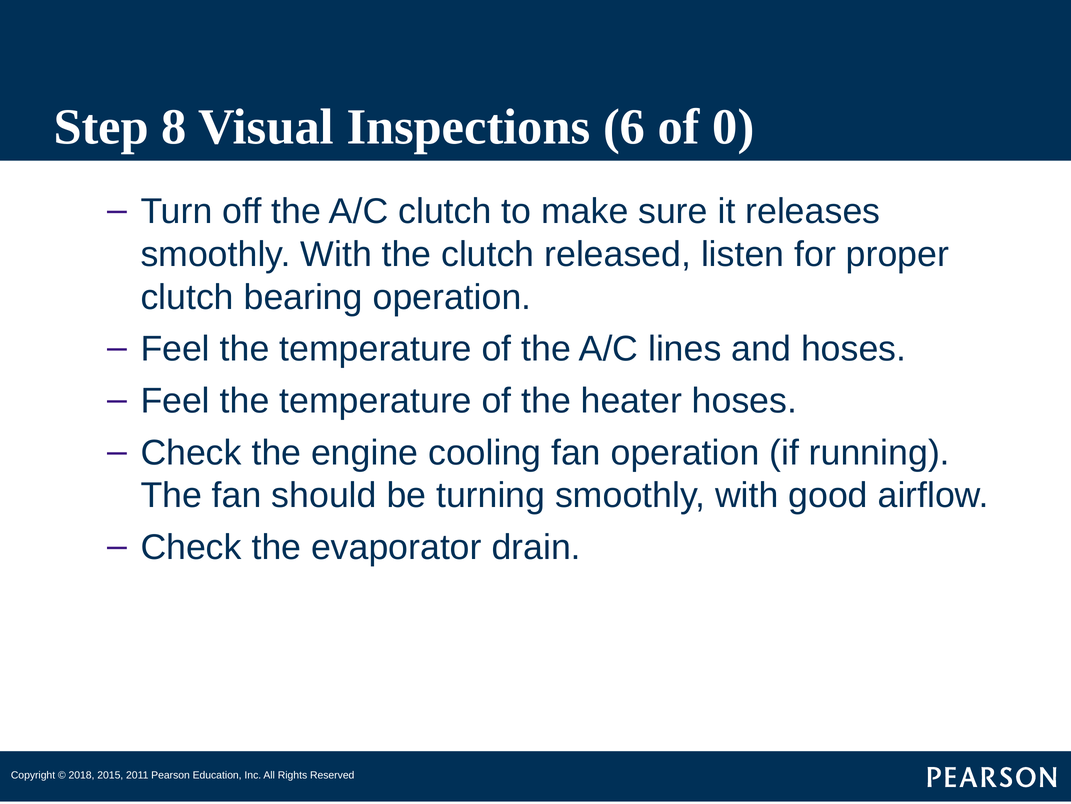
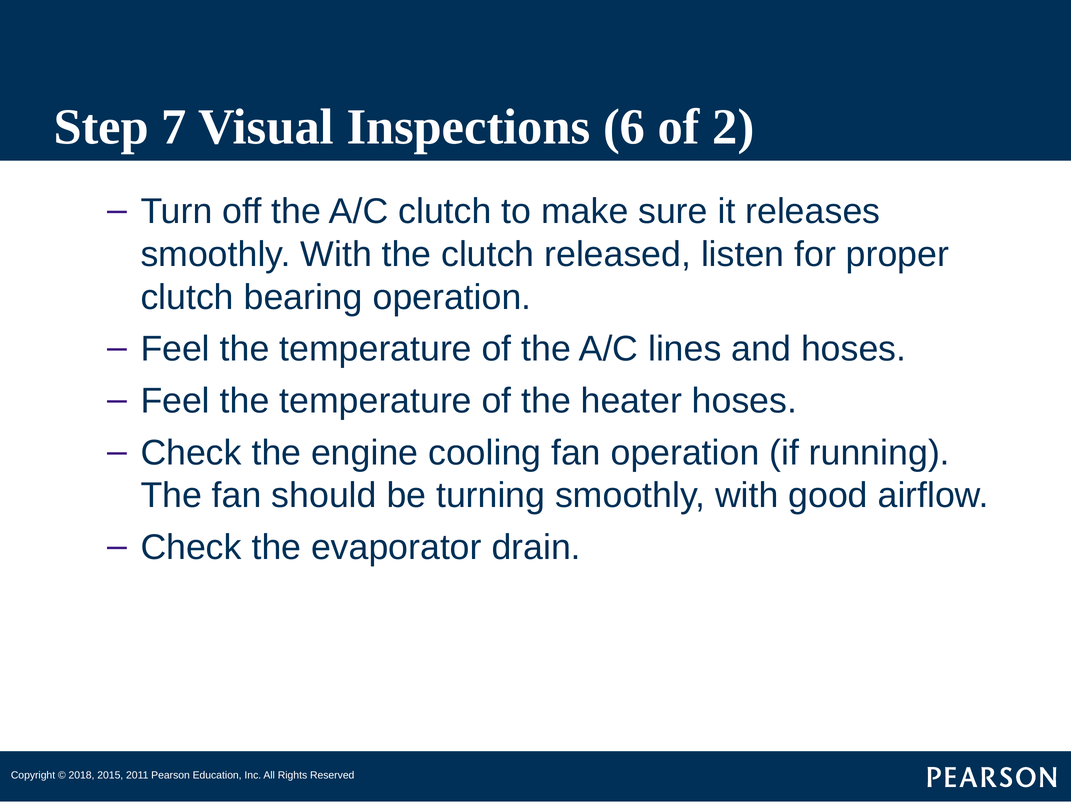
8: 8 -> 7 (174, 127)
0: 0 -> 2 (733, 127)
